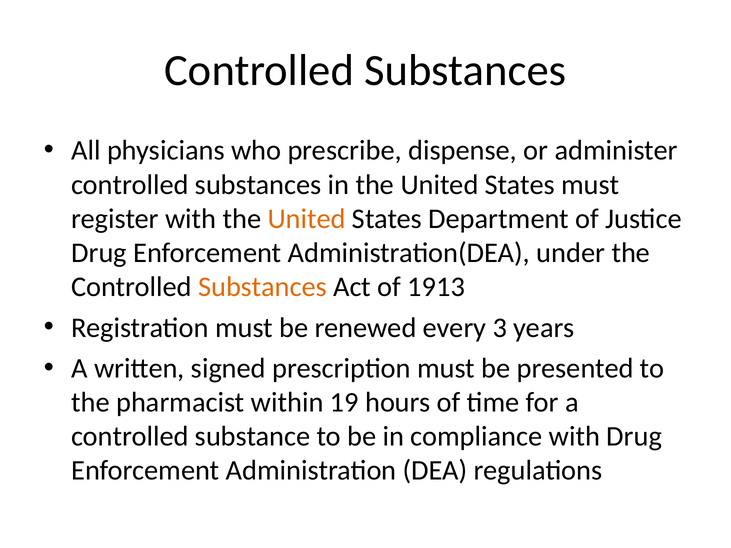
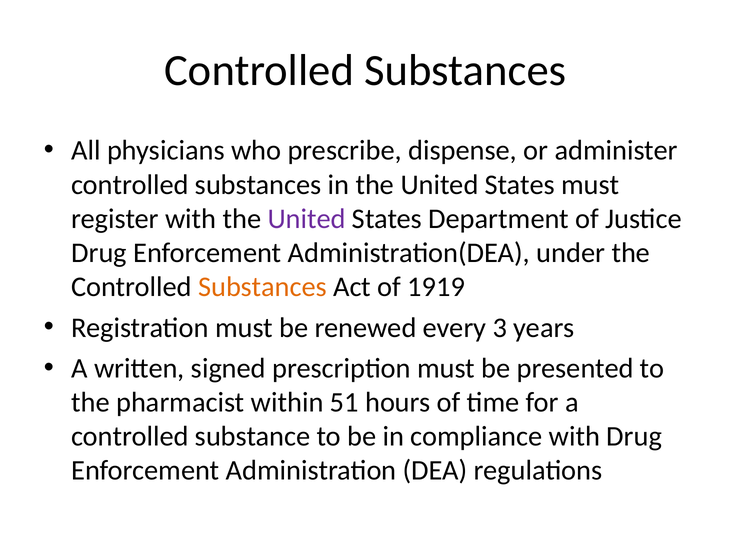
United colour: orange -> purple (307, 219)
1913: 1913 -> 1919 (436, 287)
19: 19 -> 51 (344, 403)
